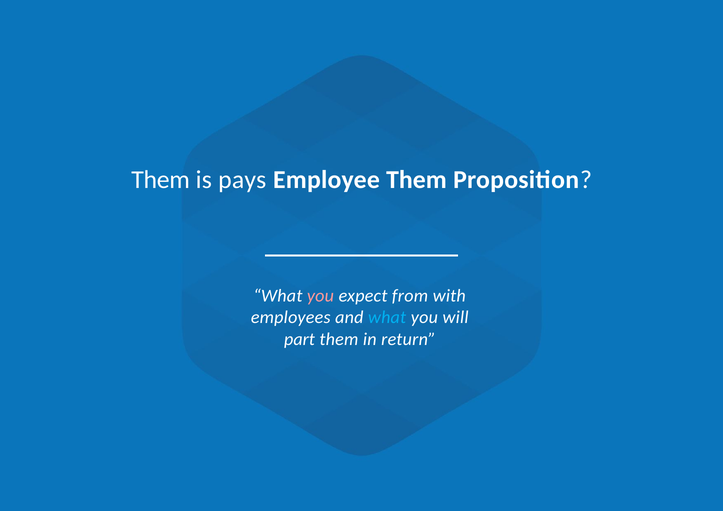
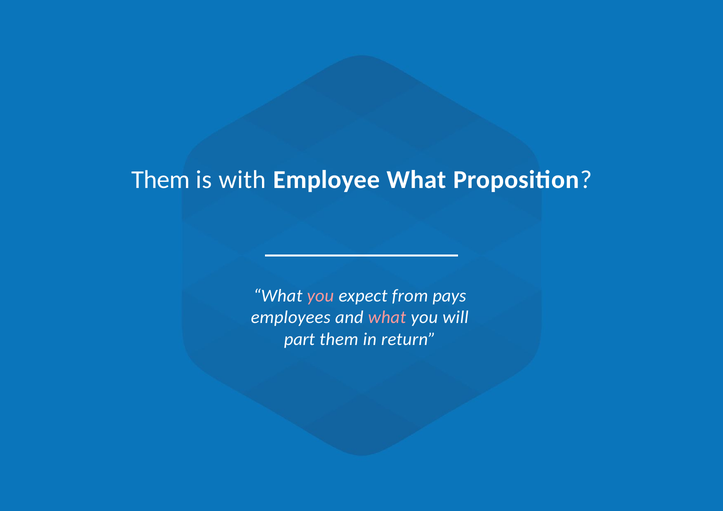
pays: pays -> with (242, 180)
Employee Them: Them -> What (416, 180)
with: with -> pays (449, 296)
what colour: light blue -> pink (387, 318)
